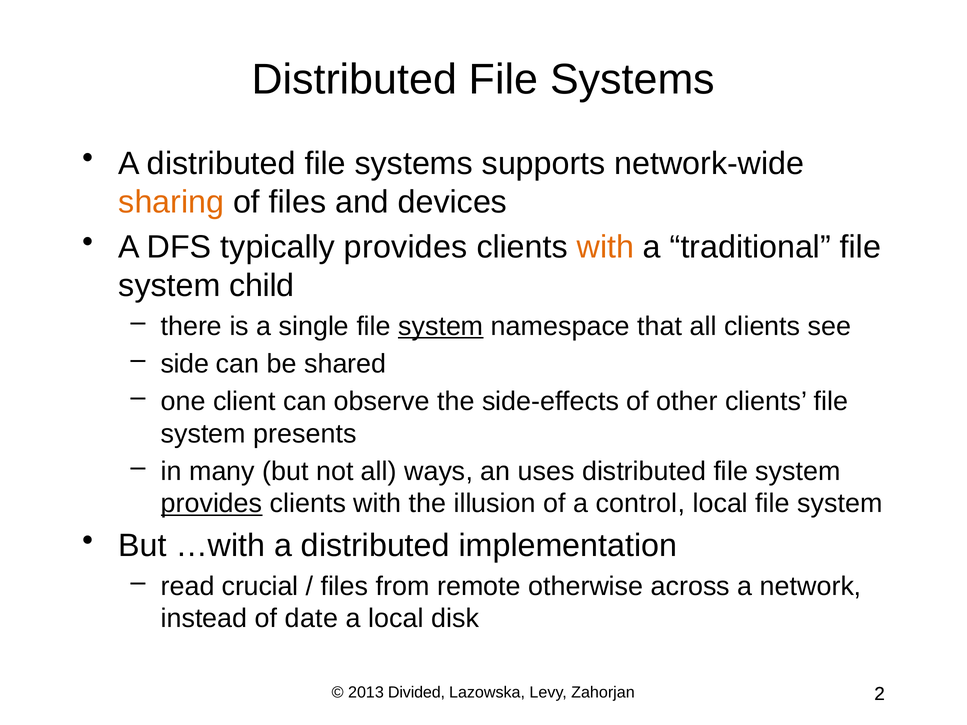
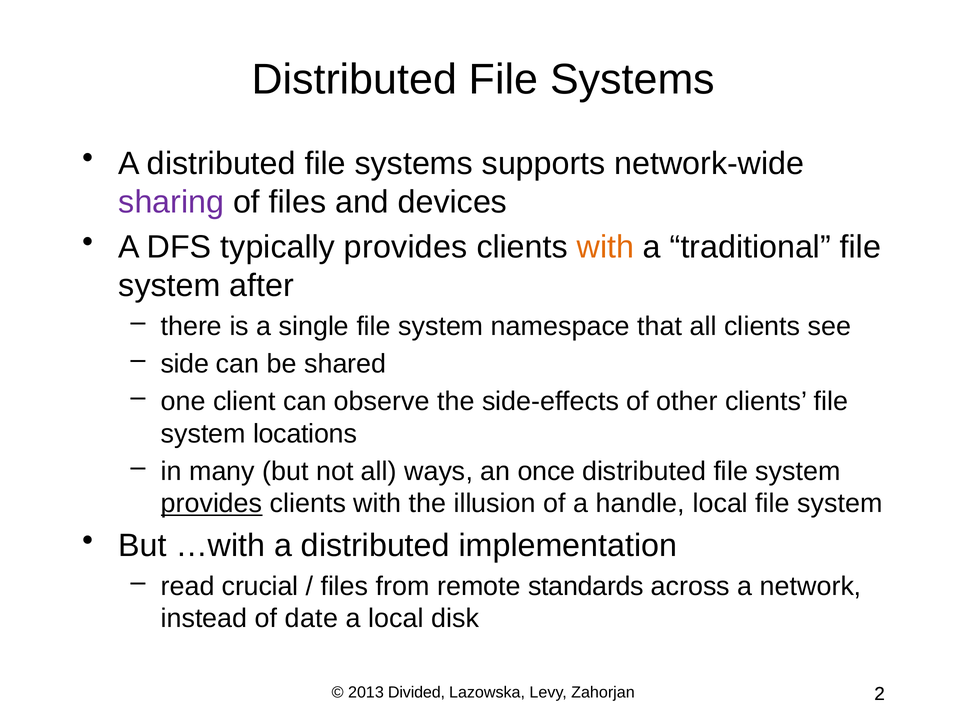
sharing colour: orange -> purple (171, 202)
child: child -> after (262, 286)
system underline: present -> none (441, 326)
presents: presents -> locations (305, 434)
uses: uses -> once (546, 471)
control: control -> handle (640, 504)
otherwise: otherwise -> standards (586, 586)
